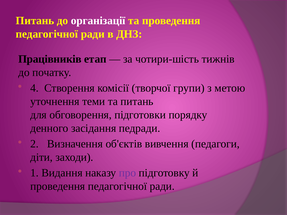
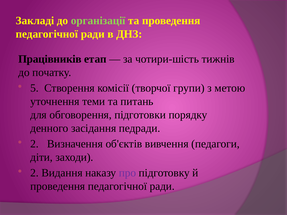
Питань: Питань -> Закладі (35, 21)
організації colour: white -> light green (98, 21)
4: 4 -> 5 (35, 88)
1: 1 -> 2 (35, 173)
